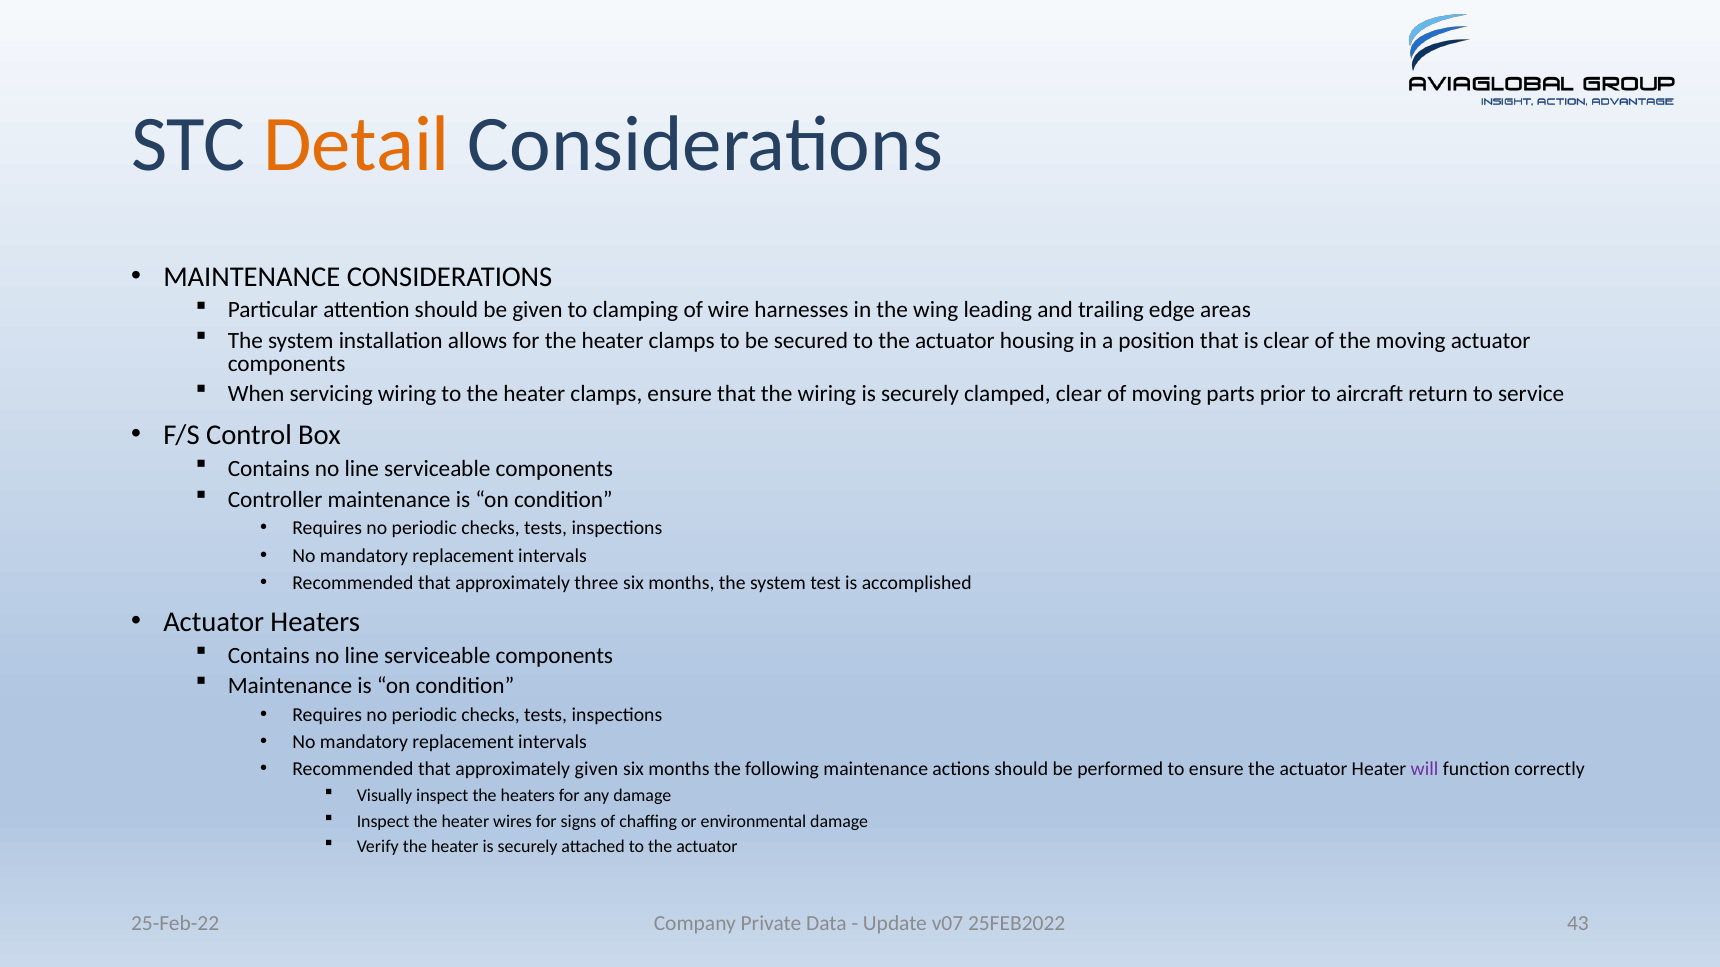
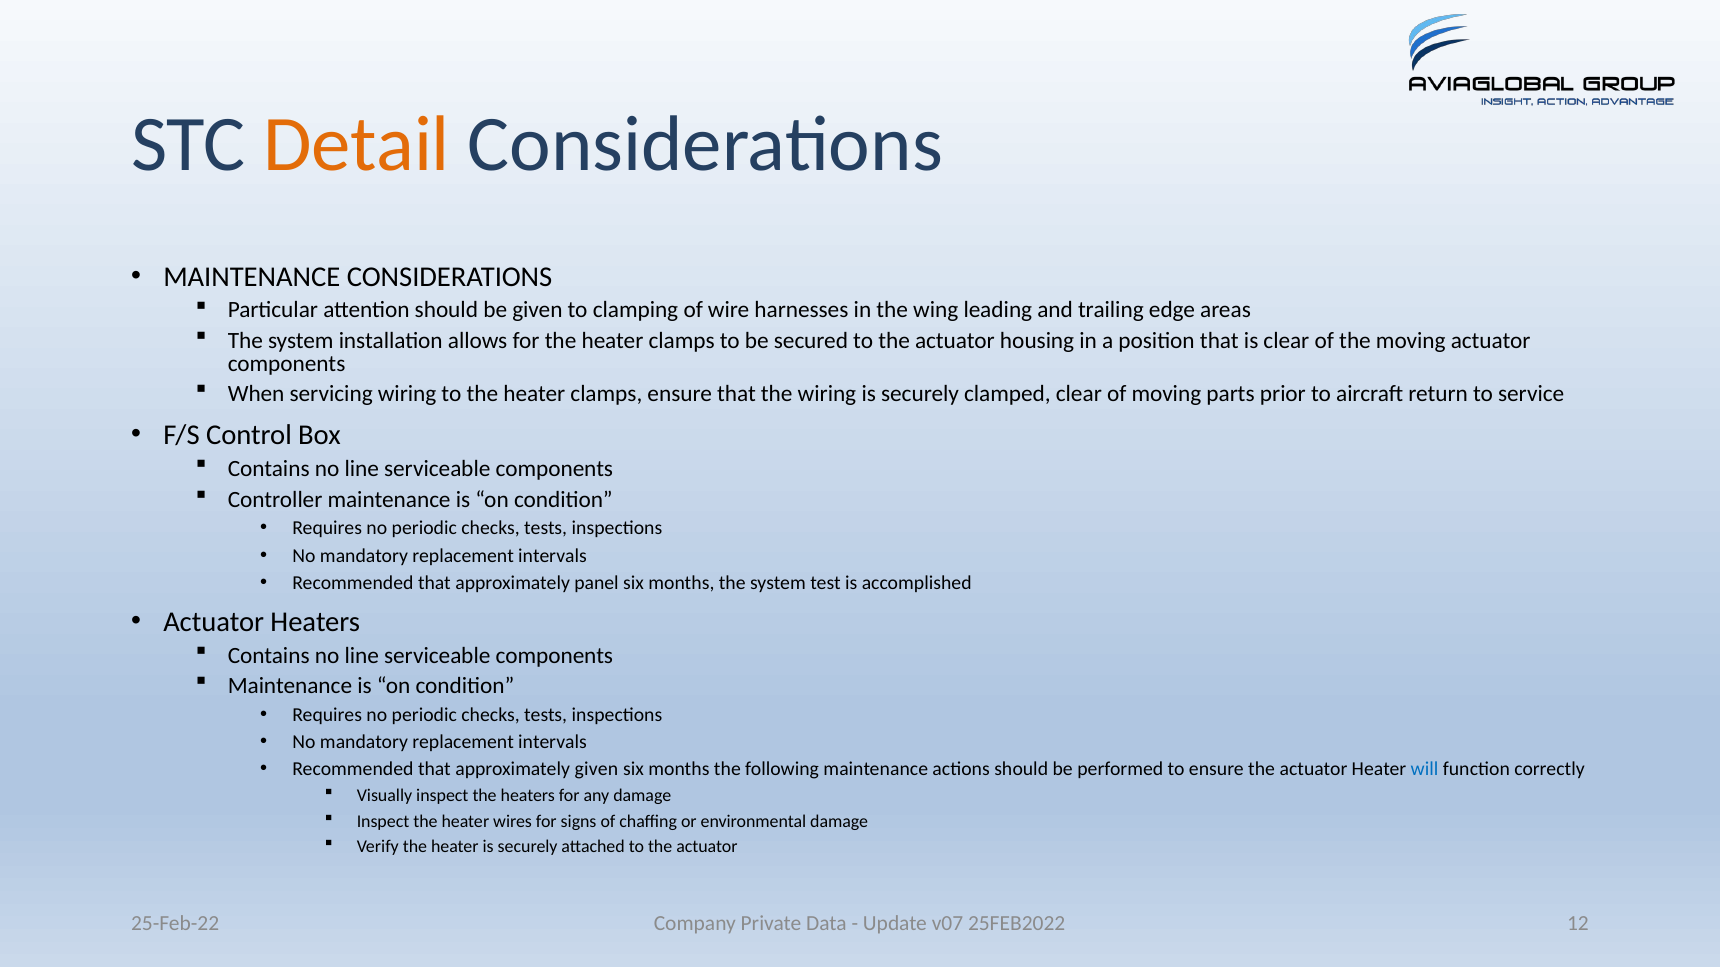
three: three -> panel (597, 583)
will colour: purple -> blue (1425, 770)
43: 43 -> 12 (1578, 924)
